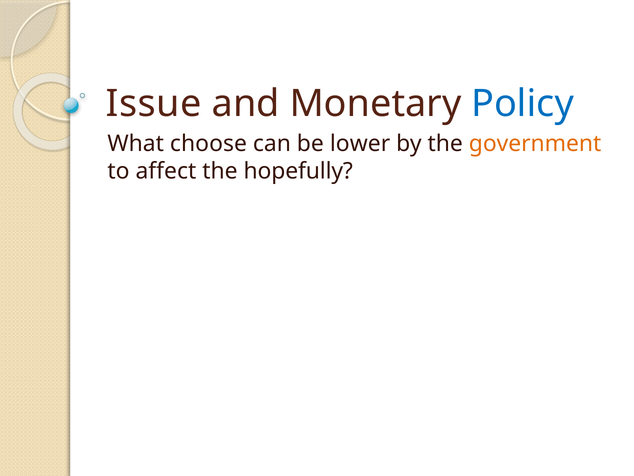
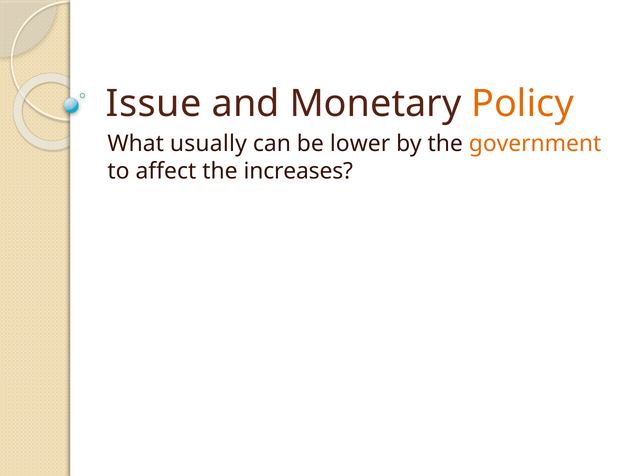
Policy colour: blue -> orange (523, 104)
choose: choose -> usually (208, 144)
hopefully: hopefully -> increases (298, 171)
